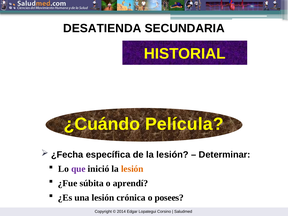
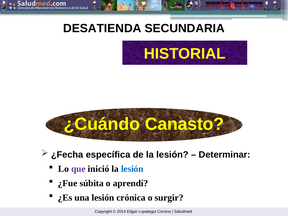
Película: Película -> Canasto (184, 124)
lesión colour: orange -> blue (132, 169)
posees: posees -> surgir (169, 198)
